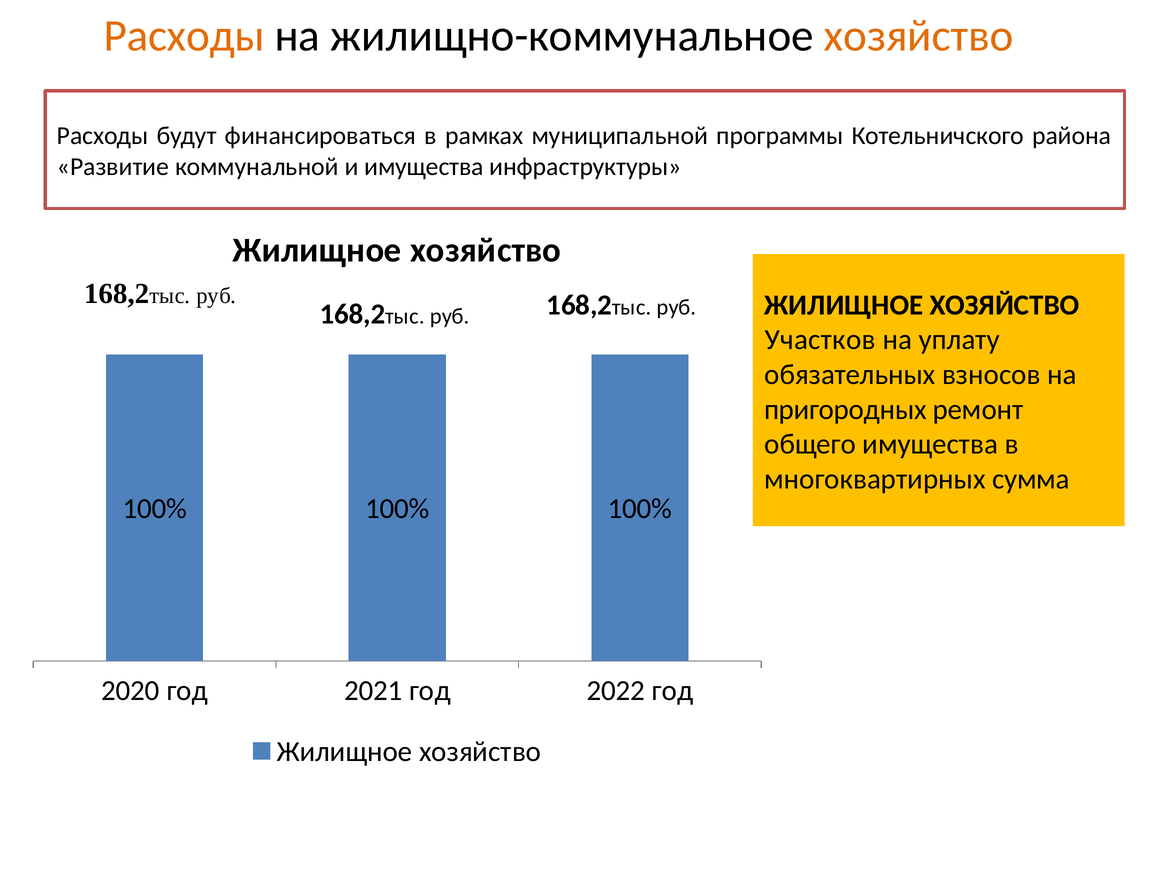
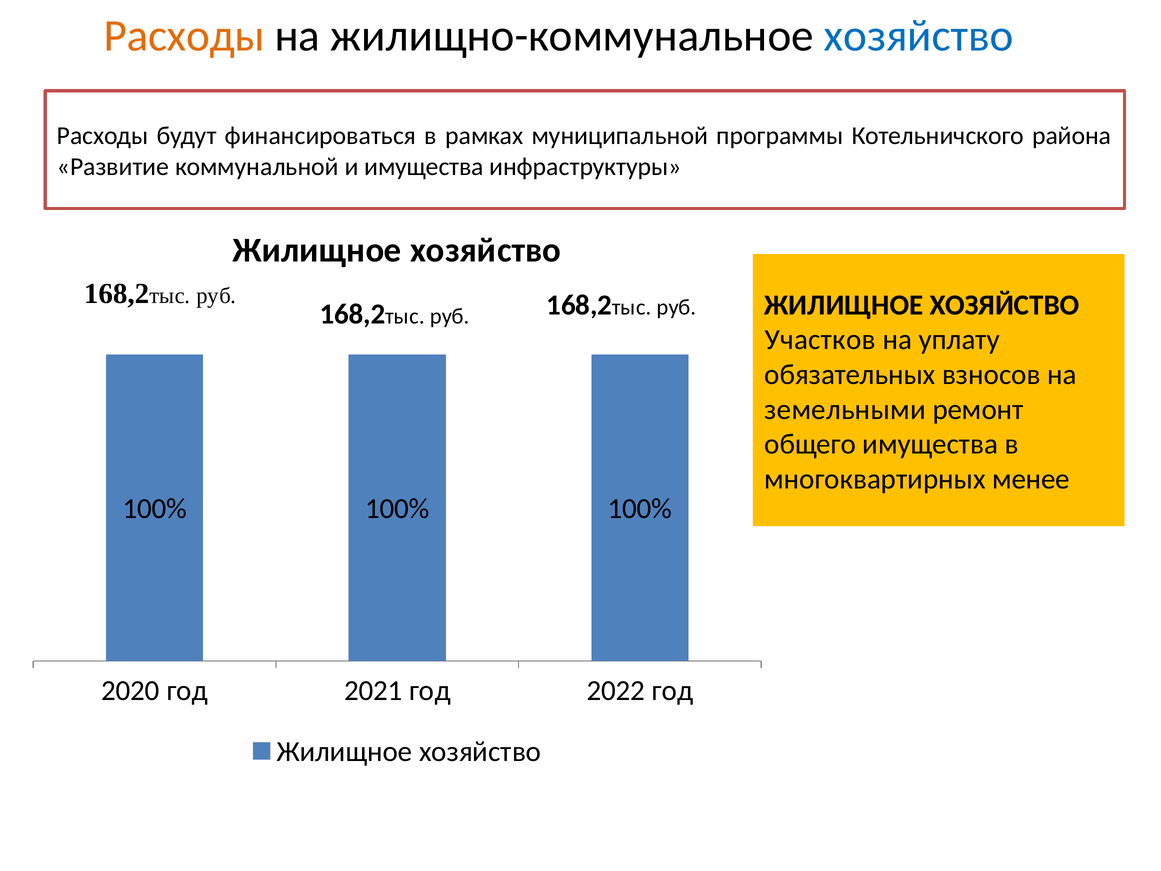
хозяйство colour: orange -> blue (919, 36)
пригородных: пригородных -> земельными (845, 409)
сумма: сумма -> менее (1031, 479)
